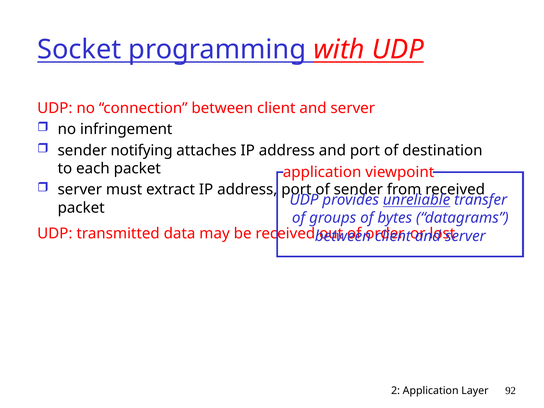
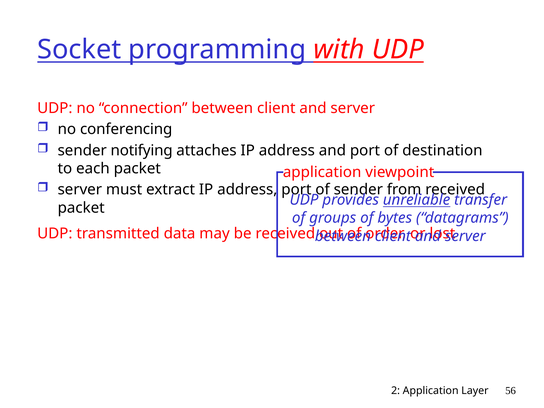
infringement: infringement -> conferencing (126, 129)
92: 92 -> 56 (511, 391)
